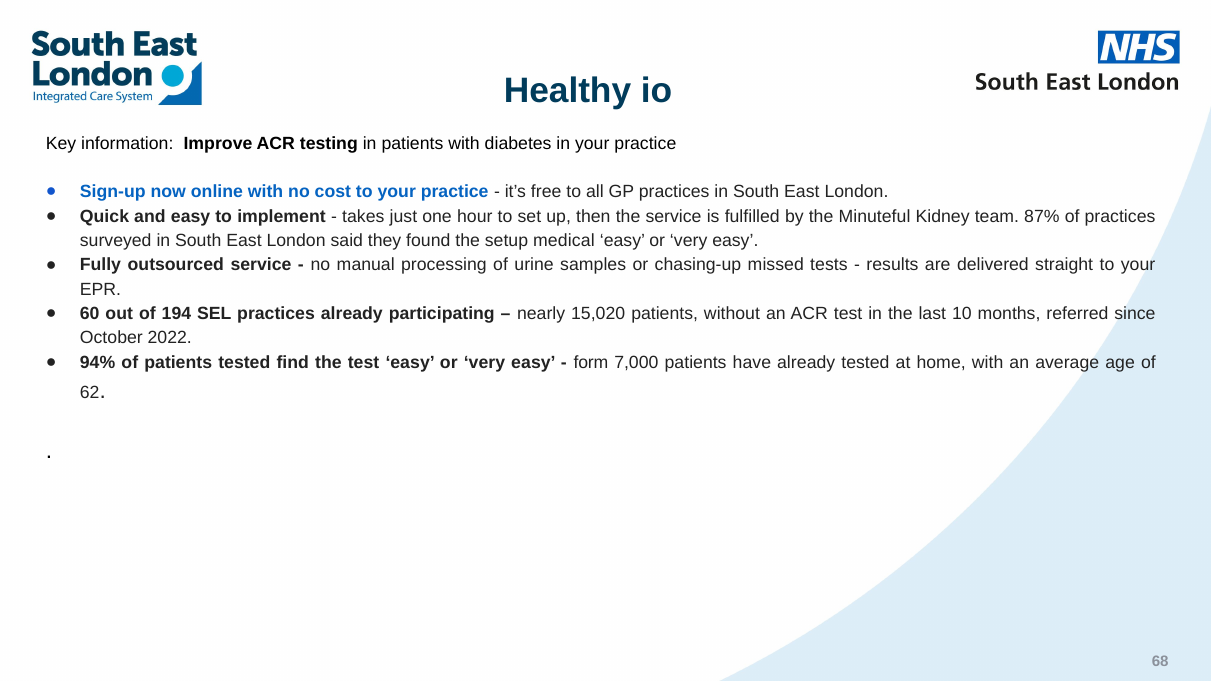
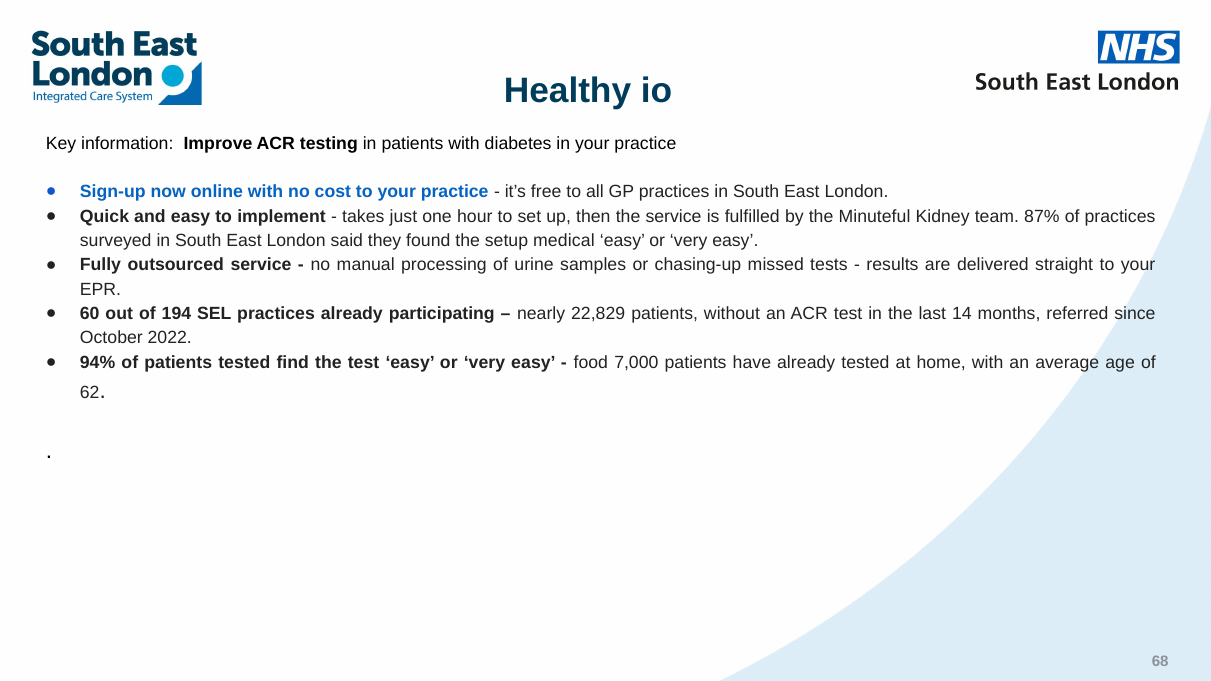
15,020: 15,020 -> 22,829 (598, 314)
10: 10 -> 14 (962, 314)
form: form -> food (591, 363)
